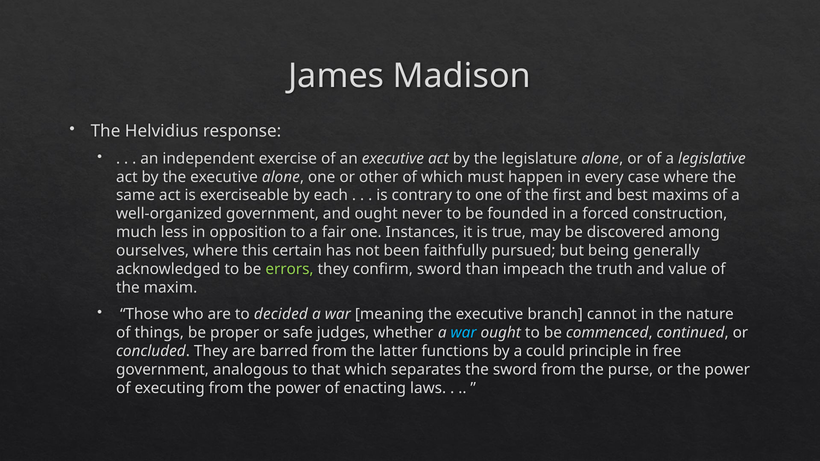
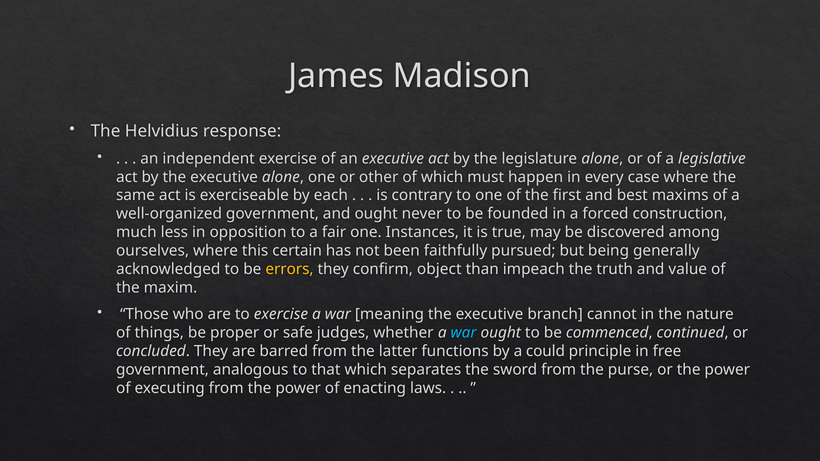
errors colour: light green -> yellow (290, 269)
confirm sword: sword -> object (439, 269)
to decided: decided -> exercise (281, 314)
